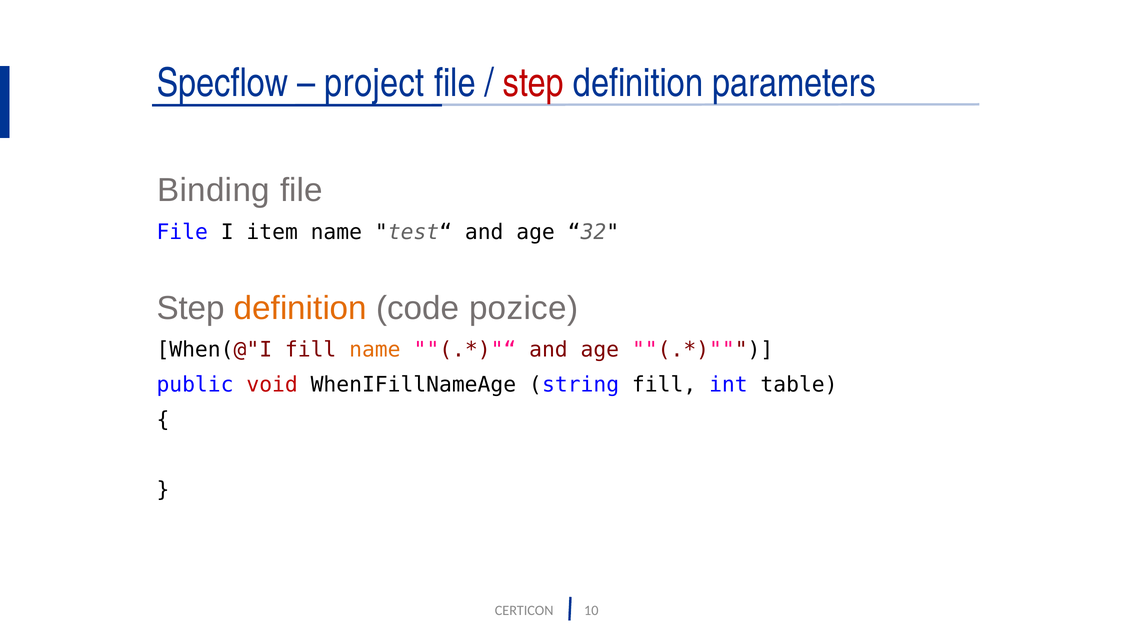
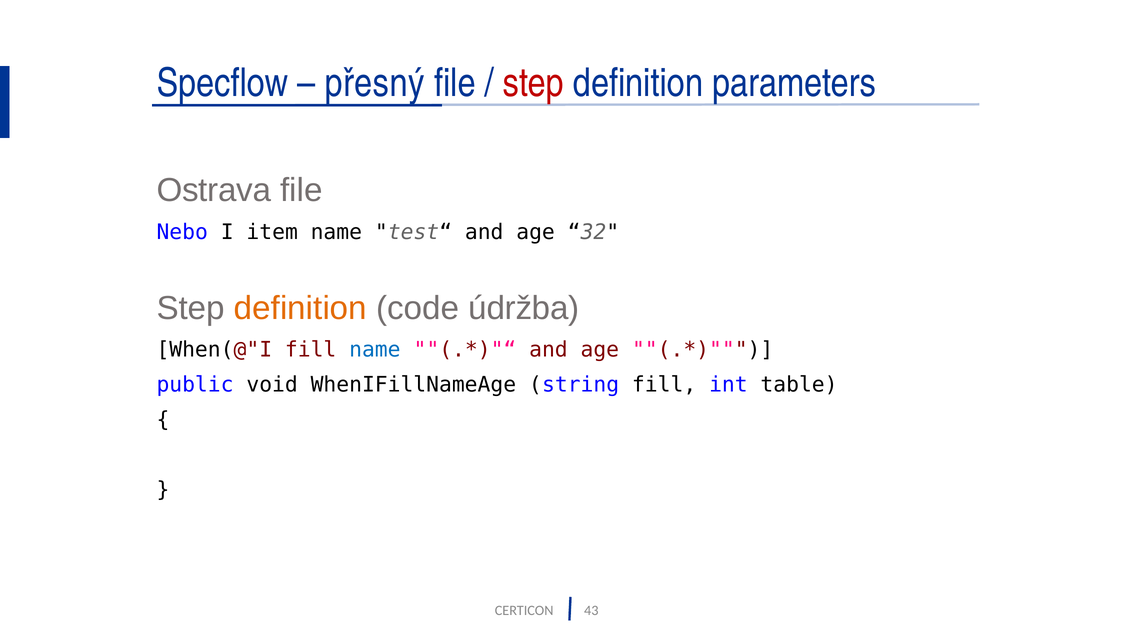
project: project -> přesný (374, 83)
Binding: Binding -> Ostrava (214, 190)
File: File -> Nebo (182, 232)
pozice: pozice -> údržba (524, 308)
name colour: orange -> blue (375, 349)
void colour: red -> black (272, 384)
10: 10 -> 43 (591, 610)
